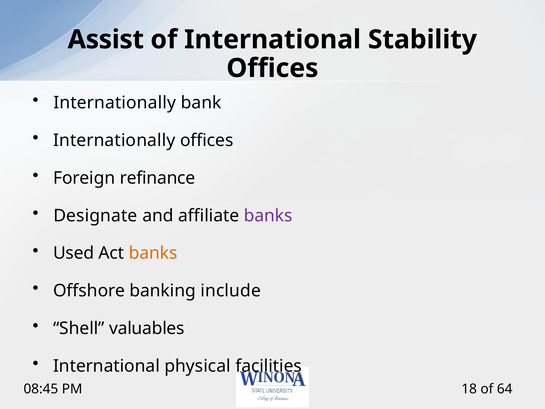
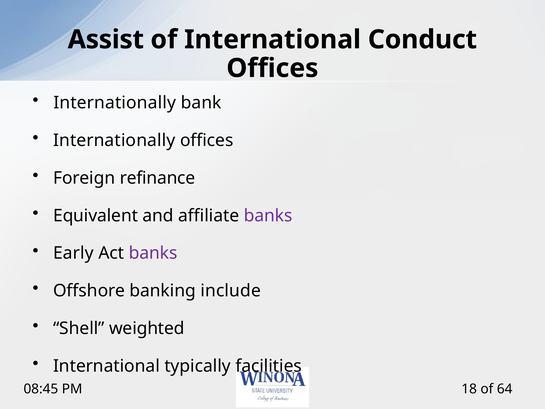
Stability: Stability -> Conduct (422, 40)
Designate: Designate -> Equivalent (96, 216)
Used: Used -> Early (73, 253)
banks colour: orange -> purple (153, 253)
valuables: valuables -> weighted (147, 328)
physical: physical -> typically (198, 366)
